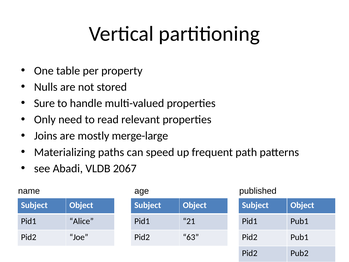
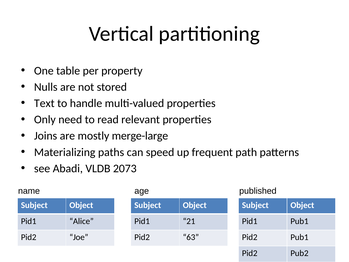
Sure: Sure -> Text (44, 103)
2067: 2067 -> 2073 (125, 168)
